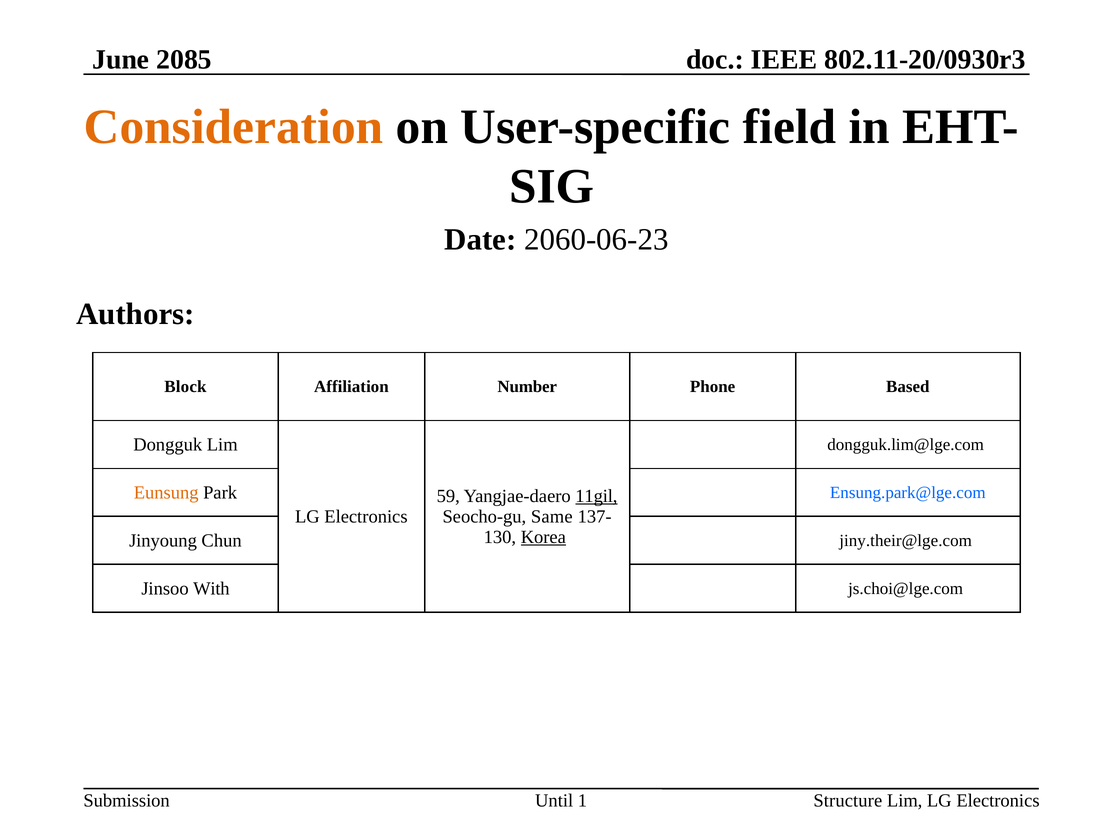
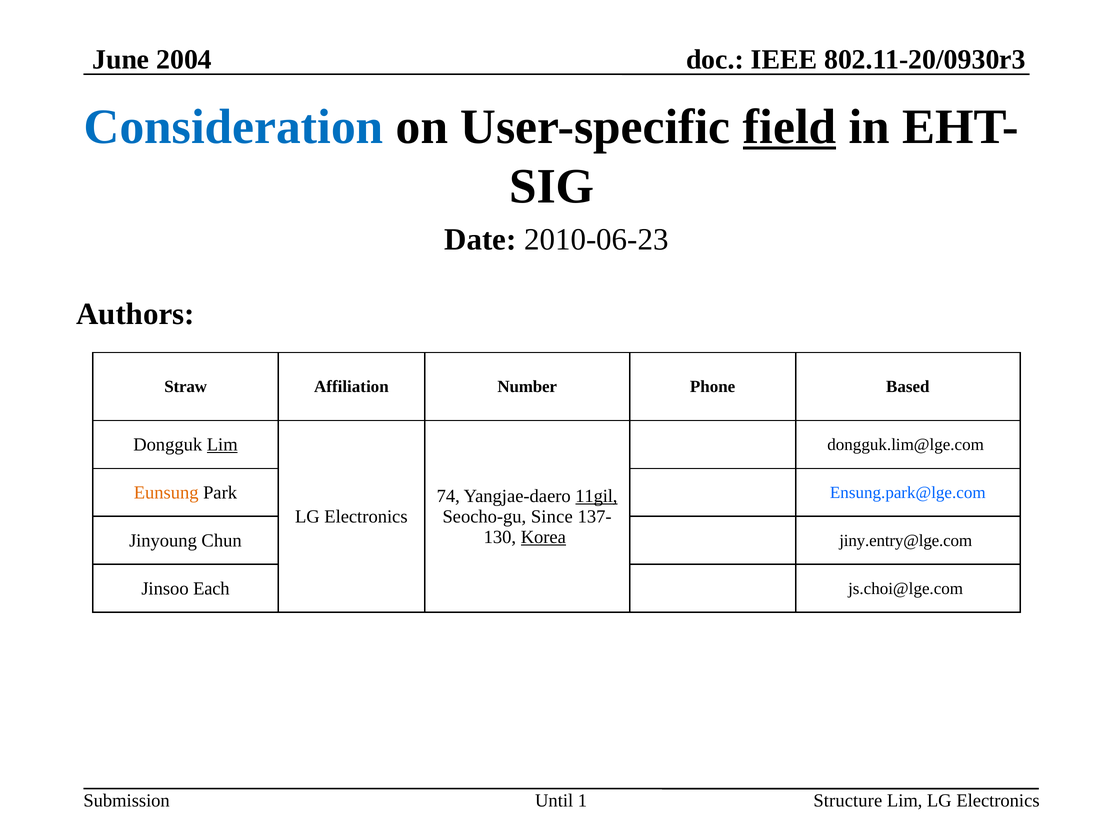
2085: 2085 -> 2004 (184, 59)
Consideration colour: orange -> blue (234, 127)
field underline: none -> present (790, 127)
2060-06-23: 2060-06-23 -> 2010-06-23 (596, 240)
Block: Block -> Straw (186, 387)
Lim underline: none -> present (222, 444)
59: 59 -> 74 (448, 496)
Same: Same -> Since (552, 516)
jiny.their@lge.com: jiny.their@lge.com -> jiny.entry@lge.com (906, 540)
With: With -> Each (211, 588)
